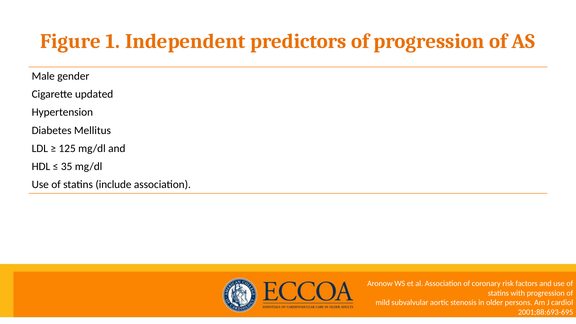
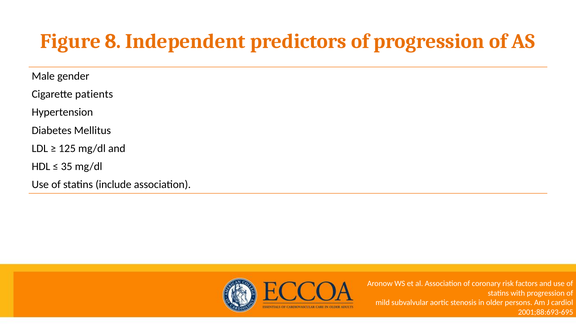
1: 1 -> 8 (113, 41)
updated: updated -> patients (94, 94)
